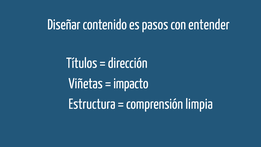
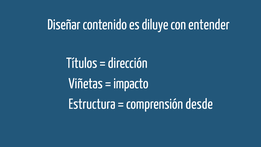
pasos: pasos -> diluye (155, 25)
limpia: limpia -> desde (199, 104)
